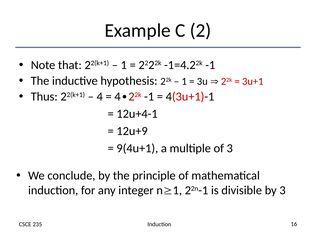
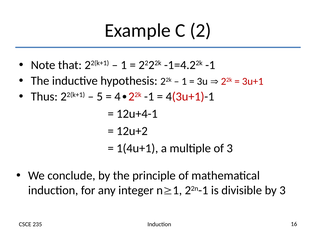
4: 4 -> 5 (100, 97)
12u+9: 12u+9 -> 12u+2 (132, 131)
9(4u+1: 9(4u+1 -> 1(4u+1 (137, 148)
